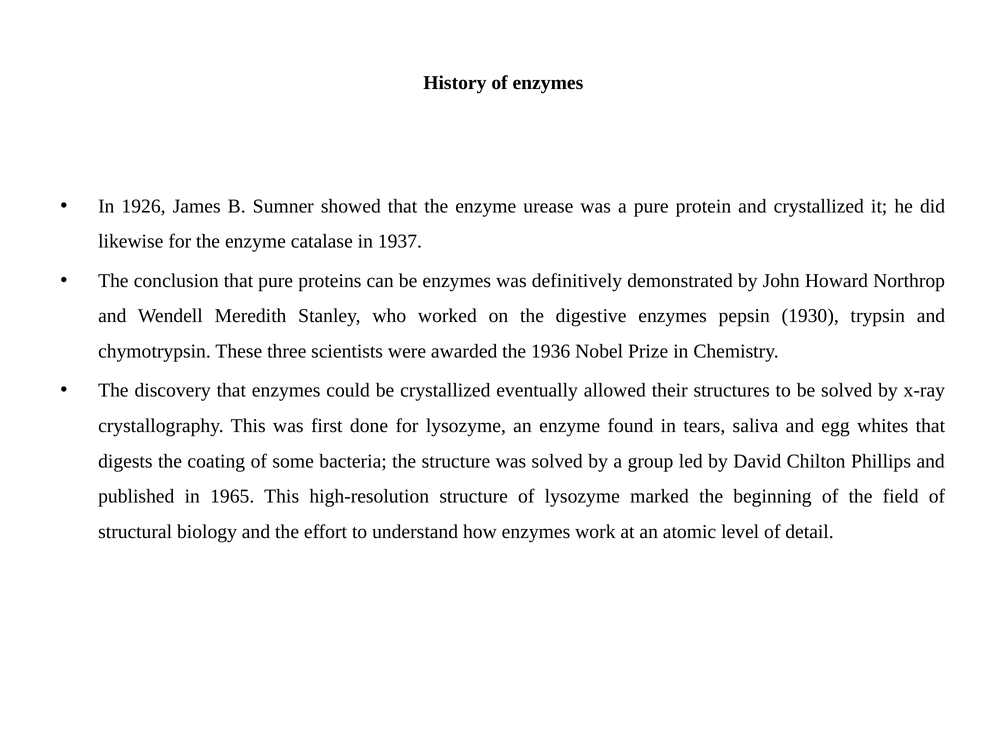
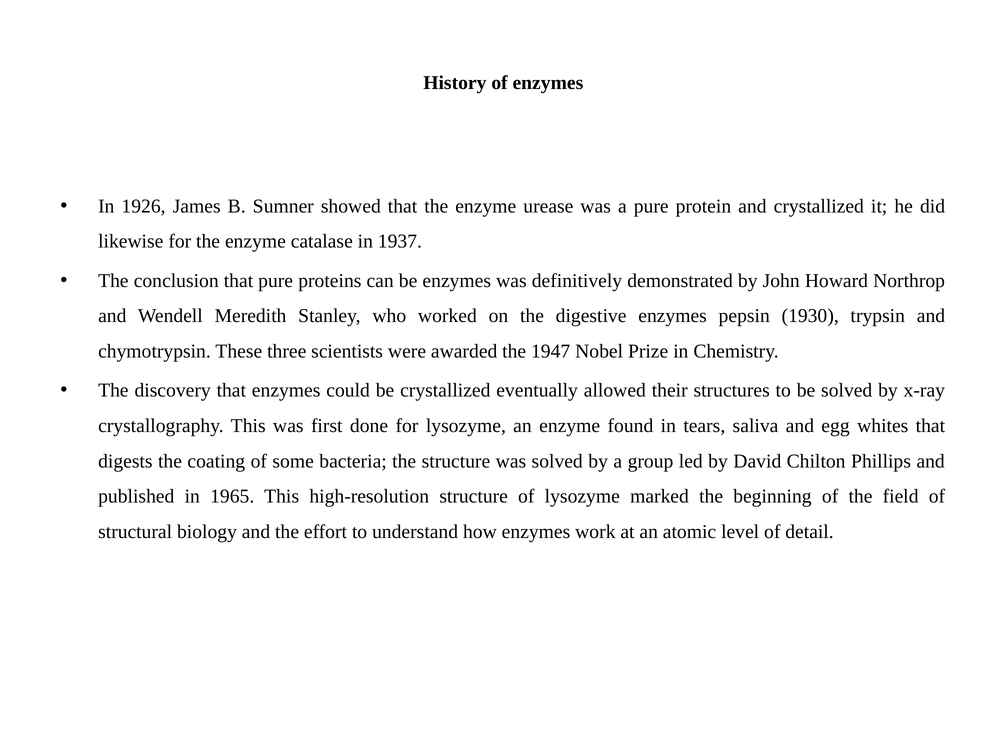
1936: 1936 -> 1947 (551, 351)
